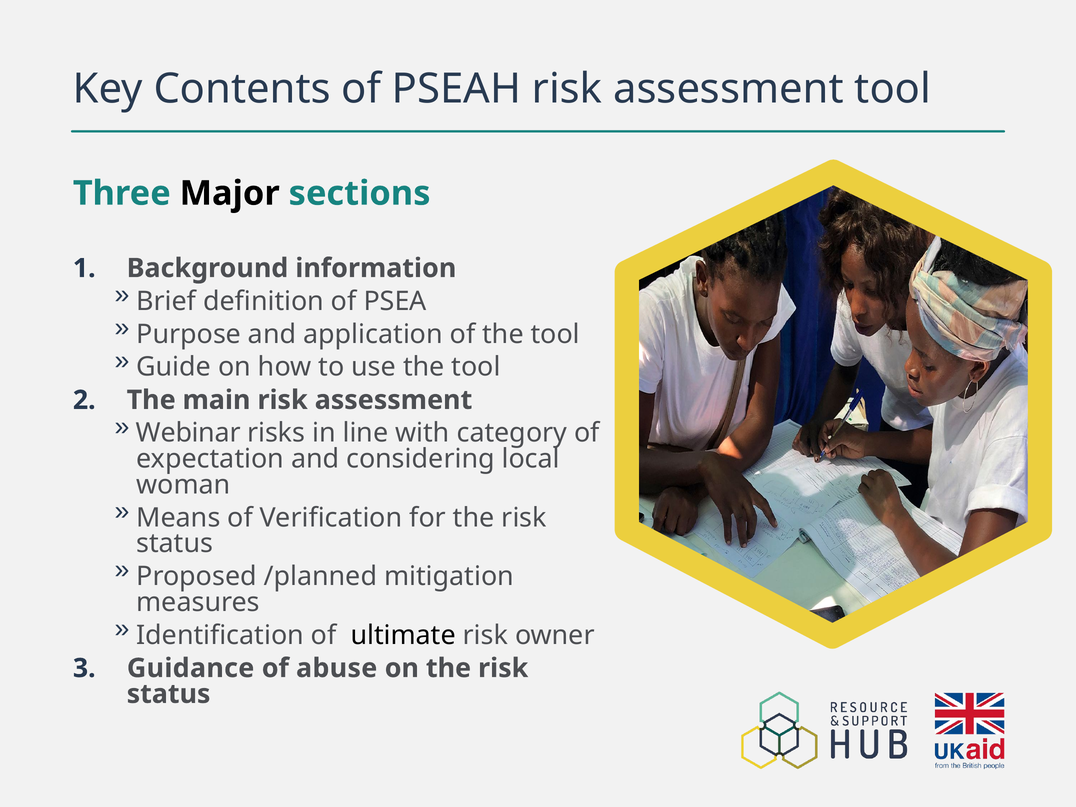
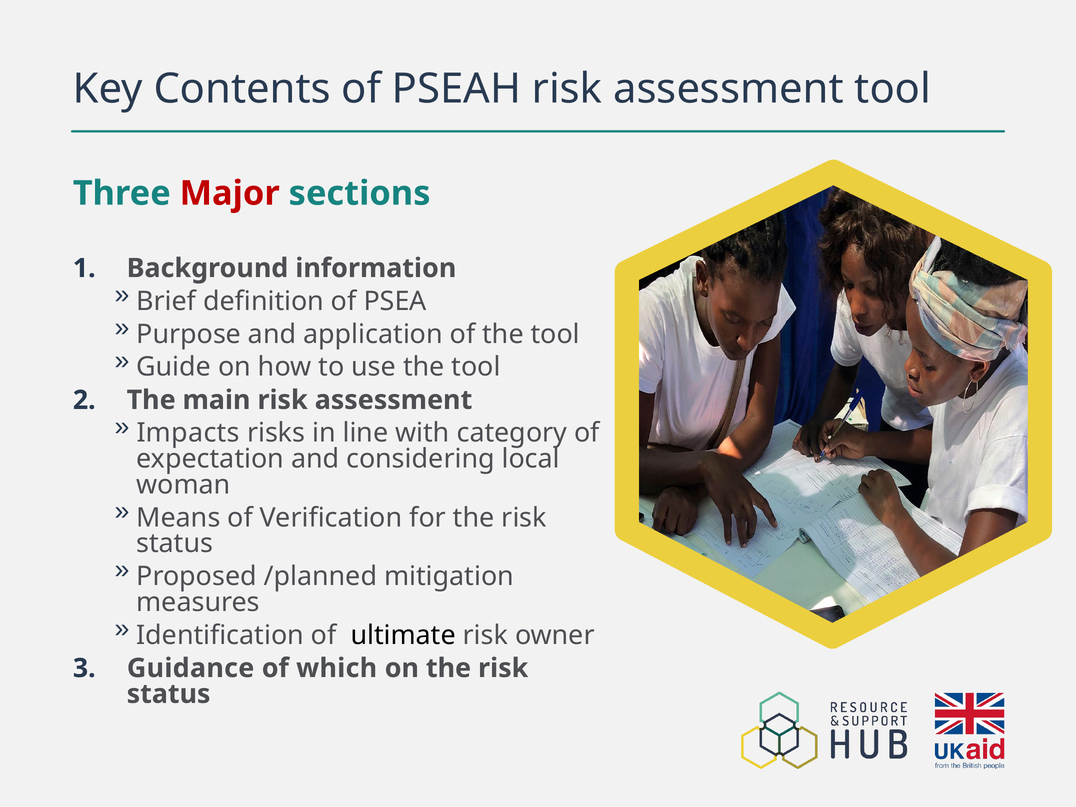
Major colour: black -> red (230, 193)
Webinar: Webinar -> Impacts (188, 433)
abuse: abuse -> which (337, 668)
